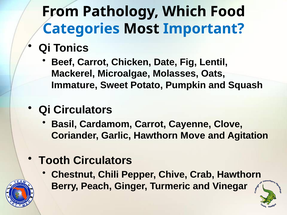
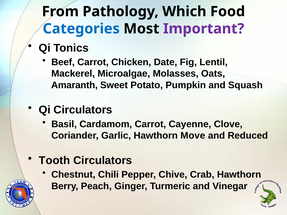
Important colour: blue -> purple (204, 29)
Immature: Immature -> Amaranth (74, 85)
Agitation: Agitation -> Reduced (248, 136)
